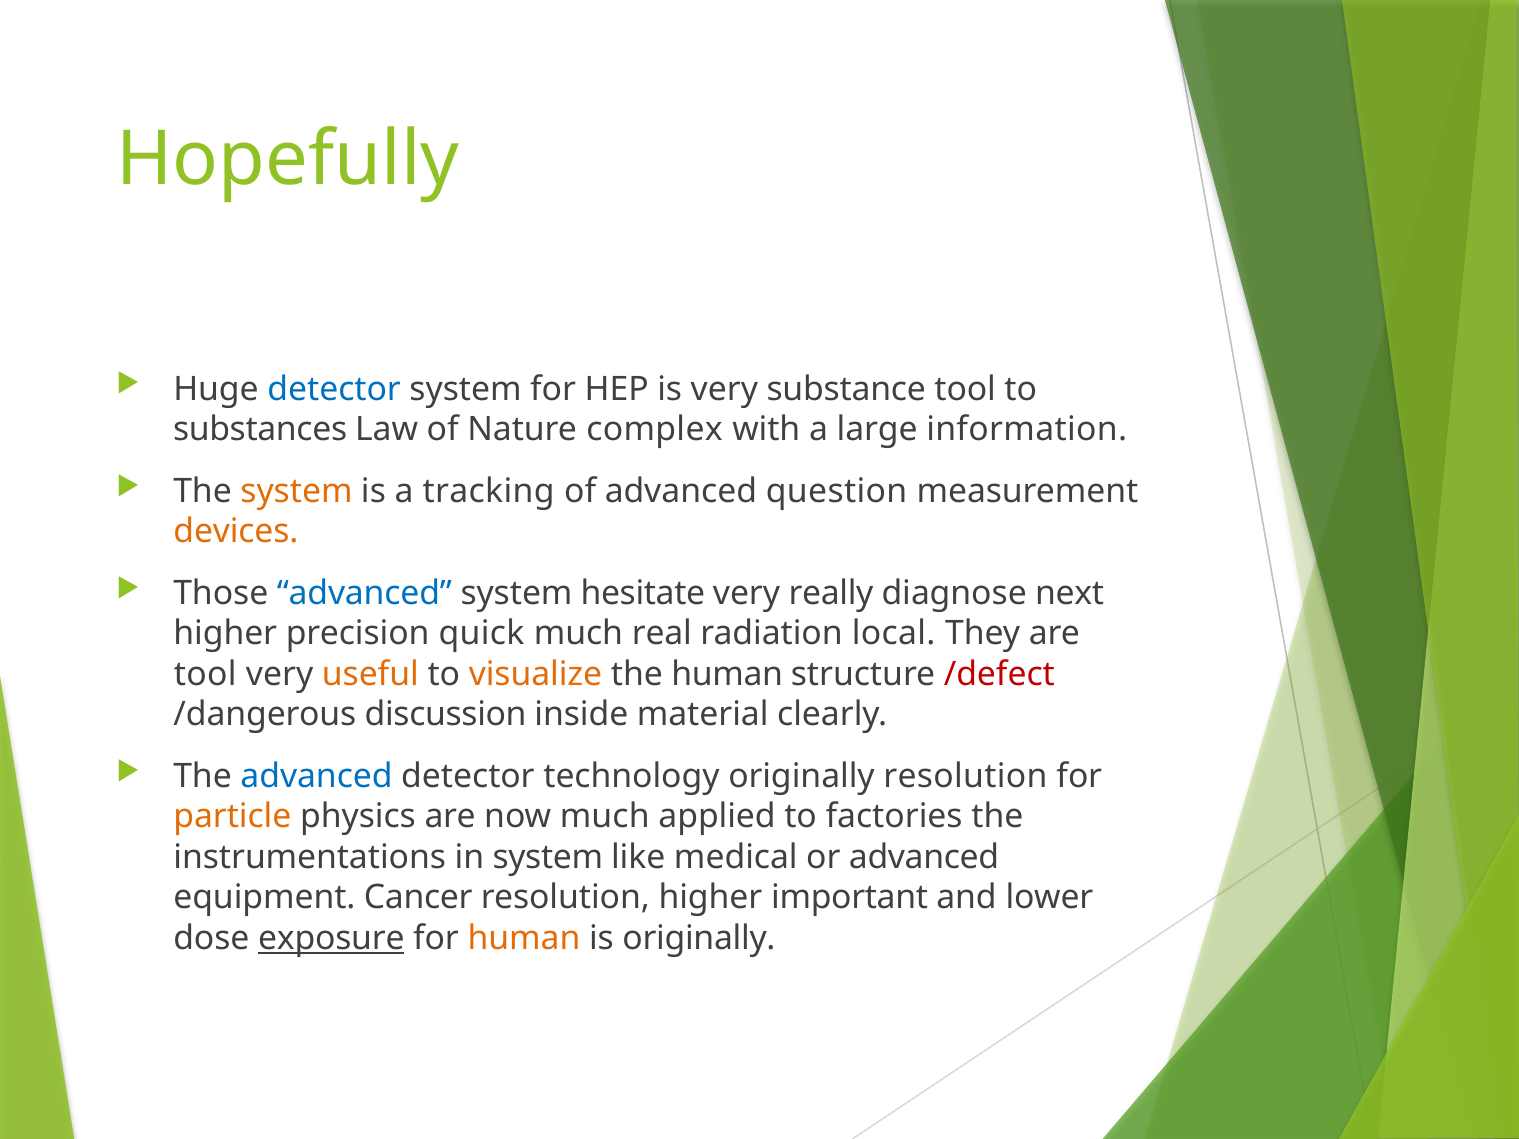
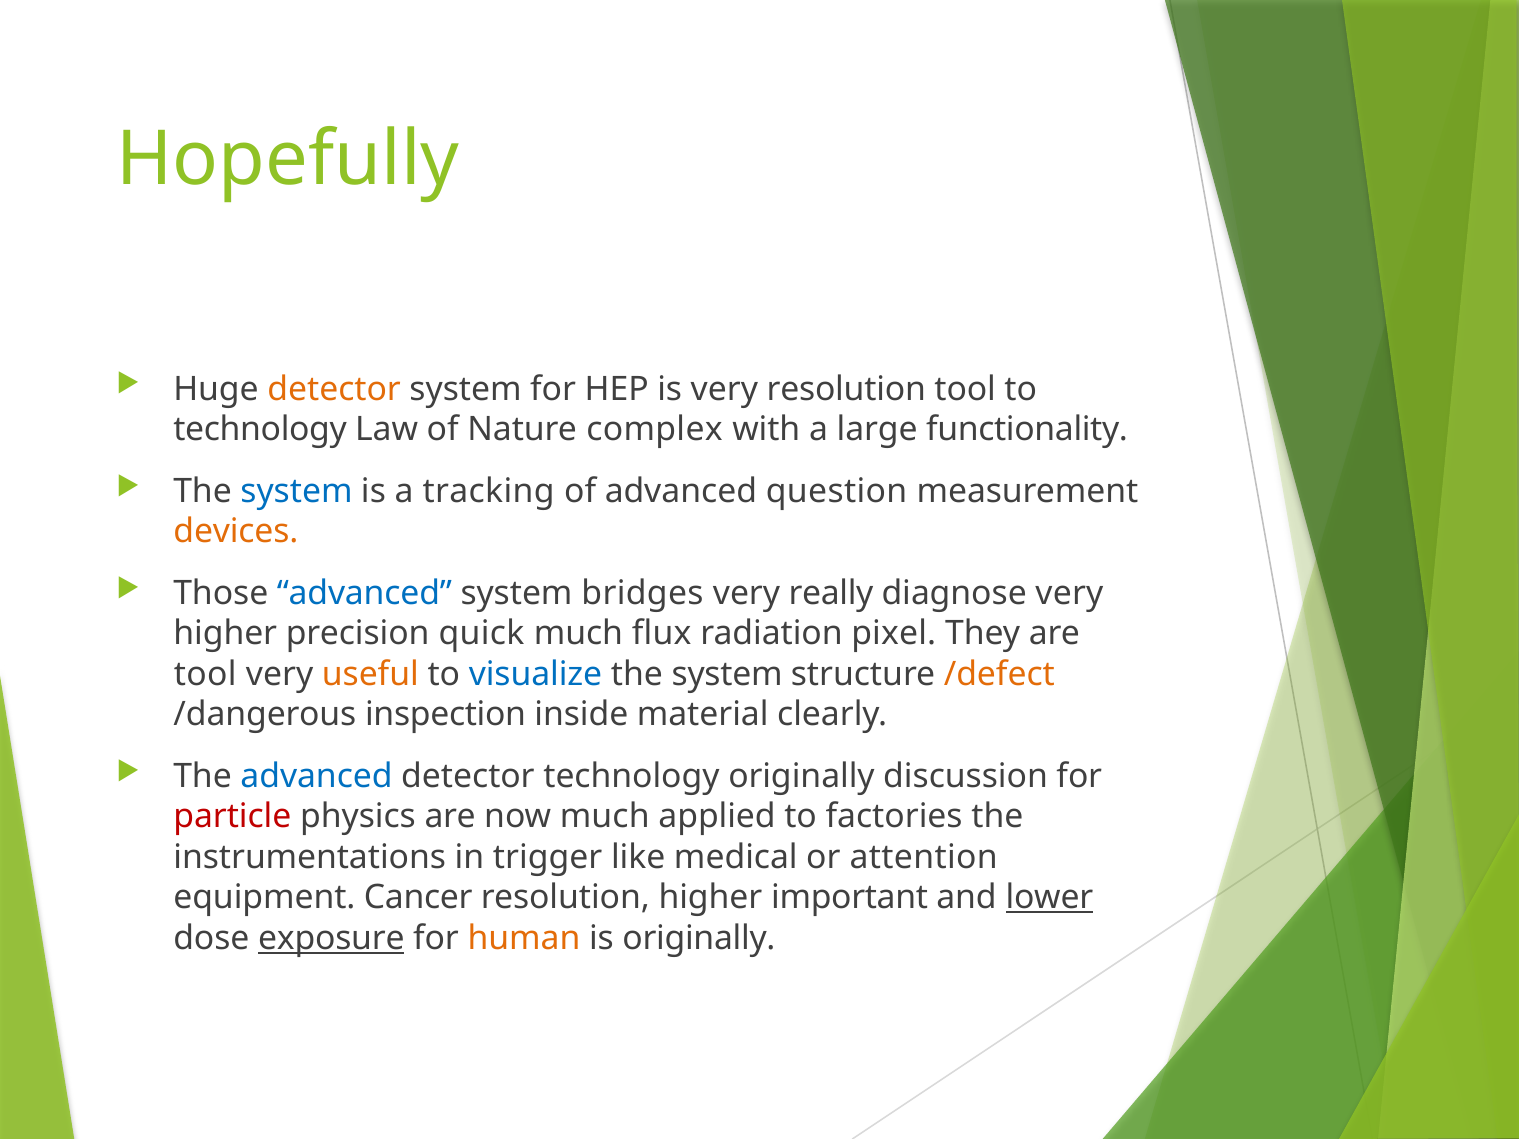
detector colour: blue -> orange (334, 389)
very substance: substance -> resolution (846, 389)
substances: substances -> technology (260, 430)
information: information -> functionality (1027, 430)
system colour: orange -> blue (296, 491)
hesitate: hesitate -> bridges (643, 593)
diagnose next: next -> very (1069, 593)
real: real -> flux (662, 634)
local: local -> pixel (894, 634)
visualize colour: orange -> blue (536, 674)
human: human -> system (727, 674)
/defect colour: red -> orange (999, 674)
discussion: discussion -> inspection (446, 715)
originally resolution: resolution -> discussion (966, 776)
particle colour: orange -> red (232, 817)
in system: system -> trigger (548, 857)
or advanced: advanced -> attention (924, 857)
lower underline: none -> present (1049, 898)
